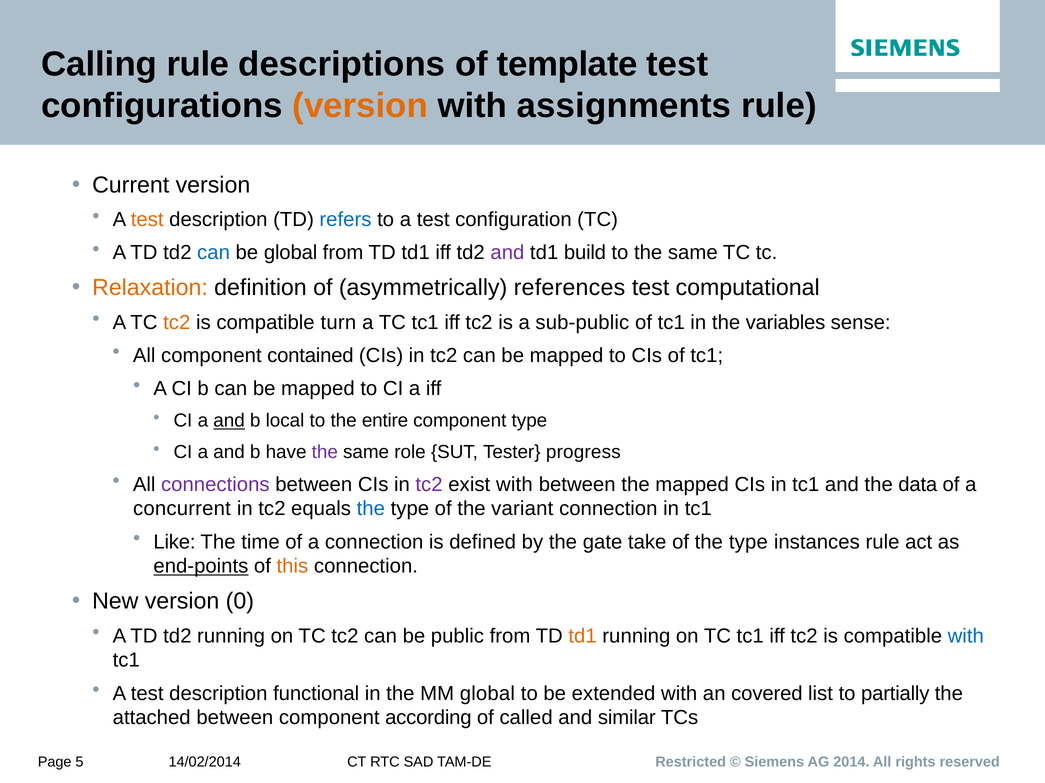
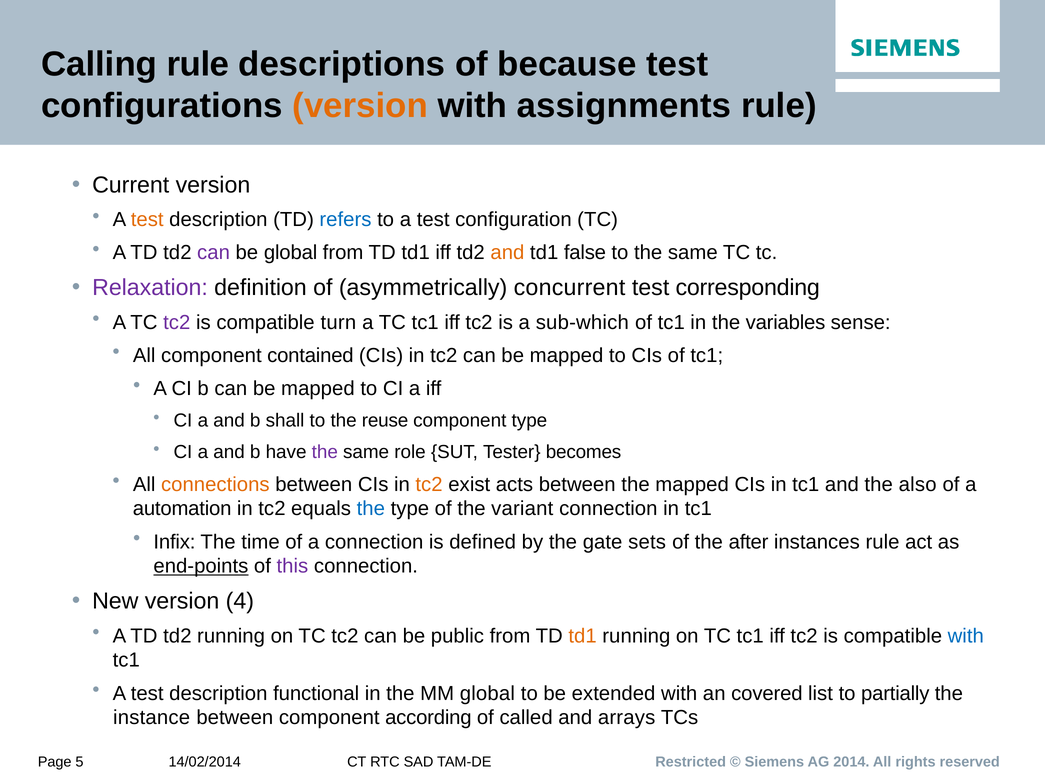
template: template -> because (567, 64)
can colour: blue -> purple (214, 253)
and colour: purple -> orange (507, 253)
build: build -> false (585, 253)
Relaxation colour: orange -> purple (150, 288)
references: references -> concurrent (569, 288)
computational: computational -> corresponding (748, 288)
tc2 colour: orange -> purple (177, 323)
sub-public: sub-public -> sub-which (582, 323)
and underline: present -> none (229, 421)
local: local -> shall (285, 421)
entire: entire -> reuse (385, 421)
progress: progress -> becomes (584, 452)
connections colour: purple -> orange (215, 485)
tc2 colour: purple -> orange (429, 485)
exist with: with -> acts (514, 485)
data: data -> also (918, 485)
concurrent: concurrent -> automation (182, 509)
Like: Like -> Infix (174, 542)
take: take -> sets (647, 542)
of the type: type -> after (749, 542)
this colour: orange -> purple (292, 567)
0: 0 -> 4 (240, 602)
attached: attached -> instance (152, 718)
similar: similar -> arrays (627, 718)
